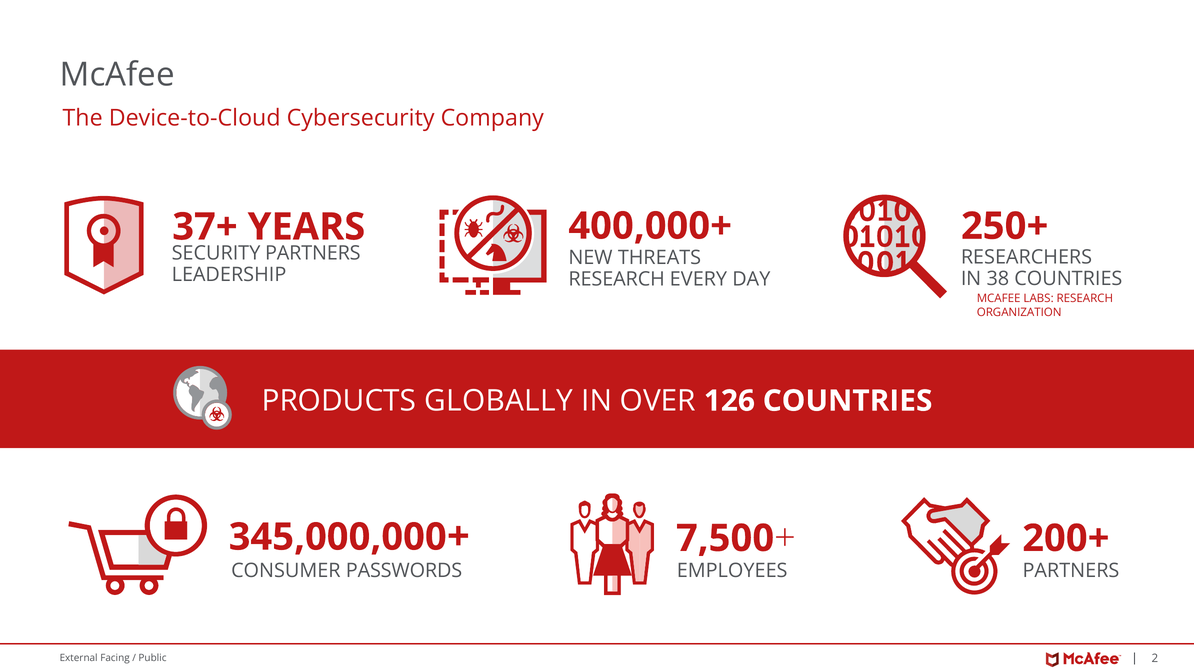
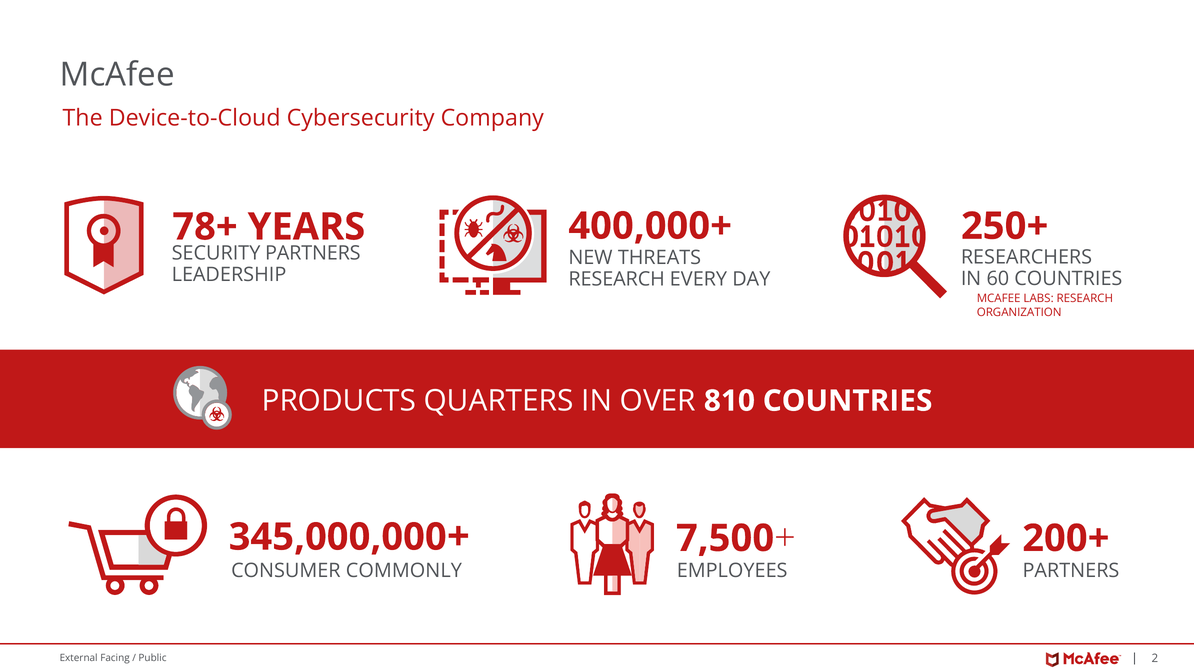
37+: 37+ -> 78+ (205, 227)
38: 38 -> 60 (998, 279)
GLOBALLY: GLOBALLY -> QUARTERS (499, 401)
126: 126 -> 810 (729, 401)
PASSWORDS: PASSWORDS -> COMMONLY (404, 570)
